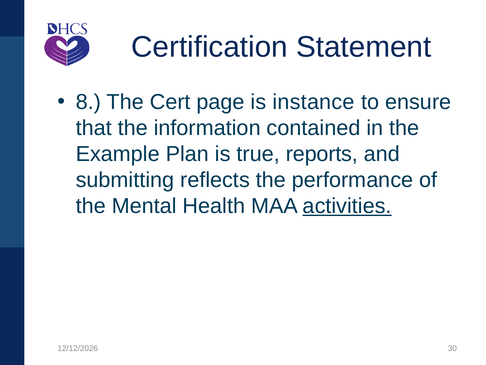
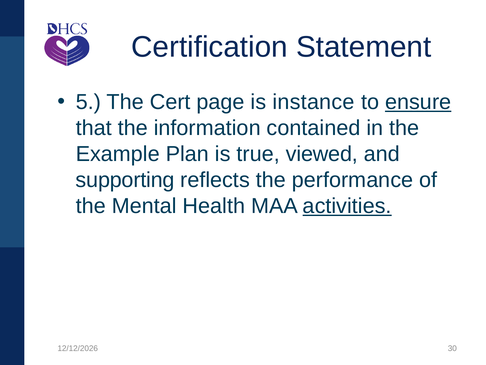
8: 8 -> 5 (88, 102)
ensure underline: none -> present (418, 102)
reports: reports -> viewed (322, 154)
submitting: submitting -> supporting (125, 180)
